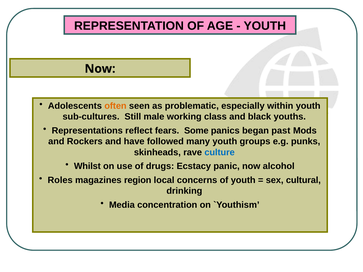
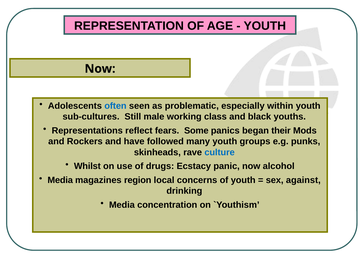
often colour: orange -> blue (115, 106)
past: past -> their (281, 131)
Roles: Roles -> Media (60, 180)
cultural: cultural -> against (303, 180)
